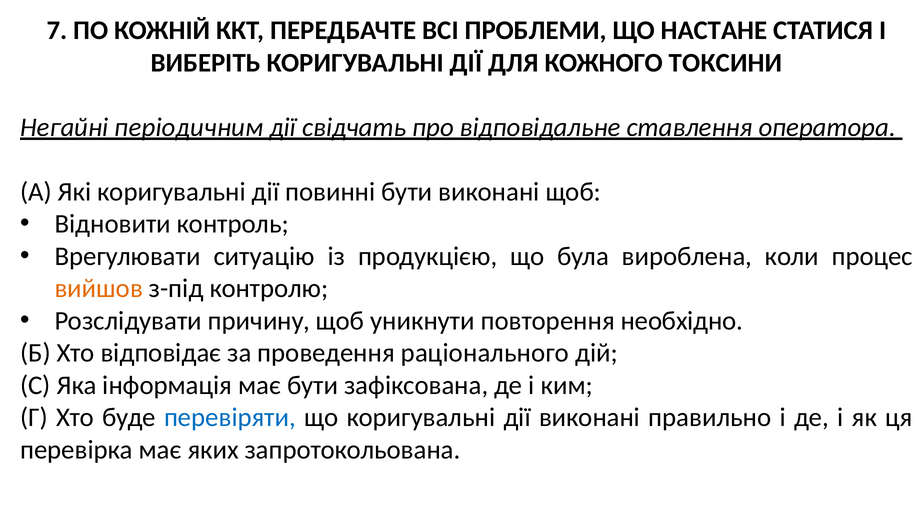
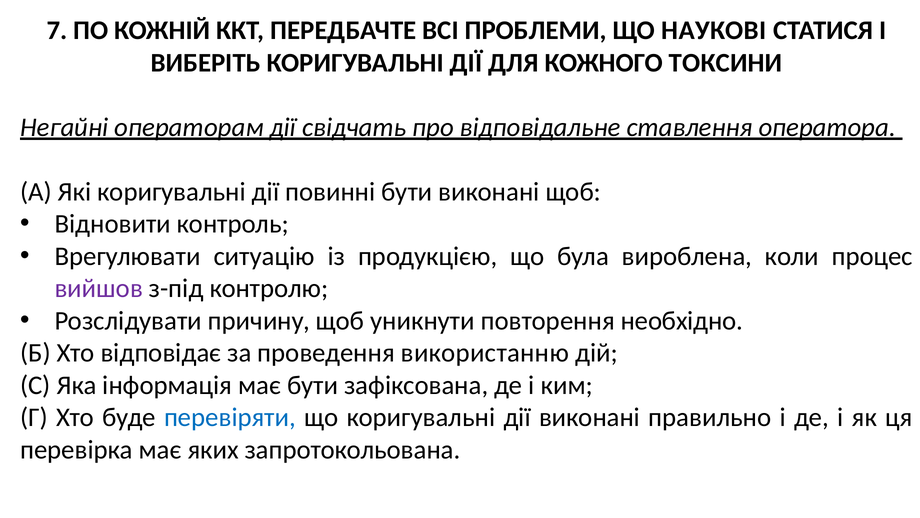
НАСТАНЕ: НАСТАНЕ -> НАУКОВІ (714, 30)
періодичним: періодичним -> операторам (189, 127)
вийшов colour: orange -> purple (99, 288)
раціонального: раціонального -> використанню (485, 353)
